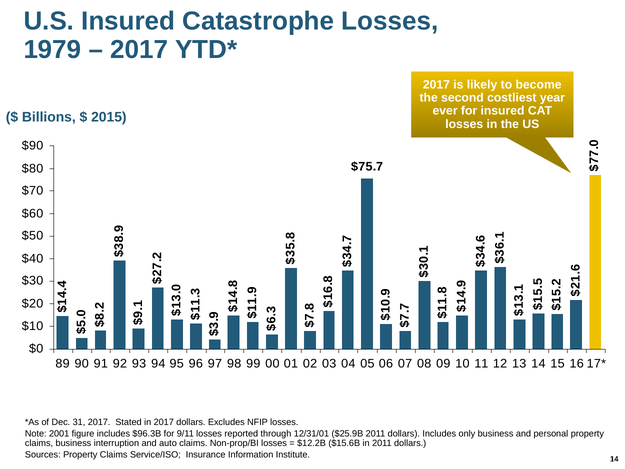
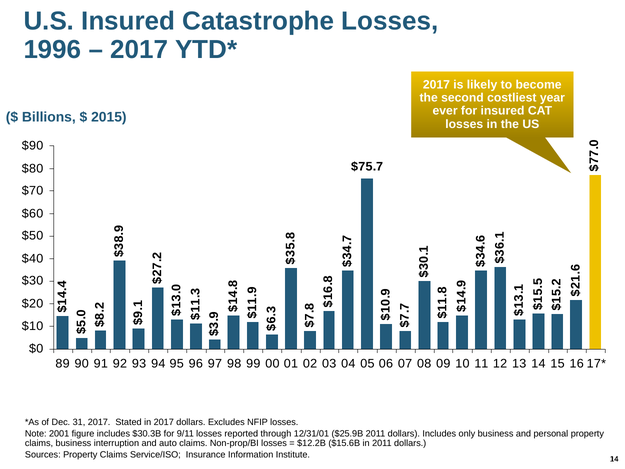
1979: 1979 -> 1996 (52, 49)
$96.3B: $96.3B -> $30.3B (147, 434)
